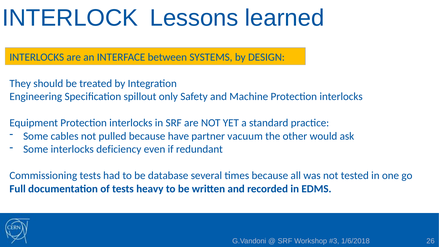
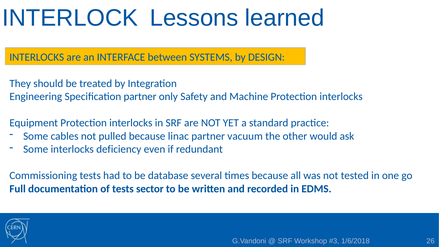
Specification spillout: spillout -> partner (140, 97)
have: have -> linac (178, 136)
heavy: heavy -> sector (150, 189)
